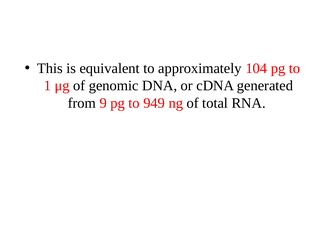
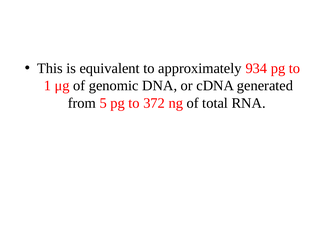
104: 104 -> 934 (256, 68)
9: 9 -> 5 (103, 103)
949: 949 -> 372 (154, 103)
